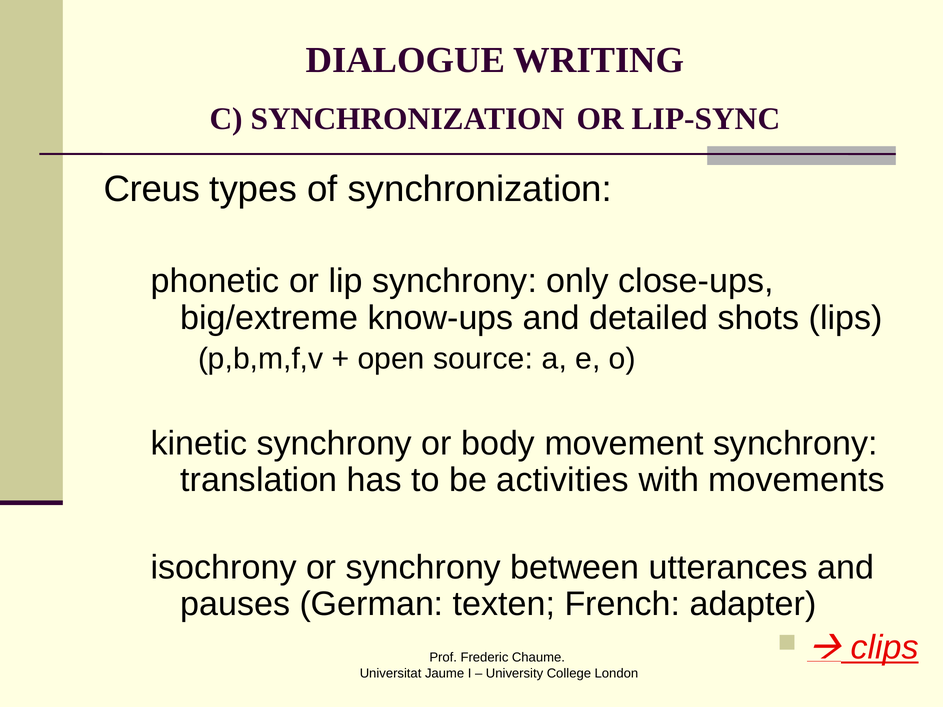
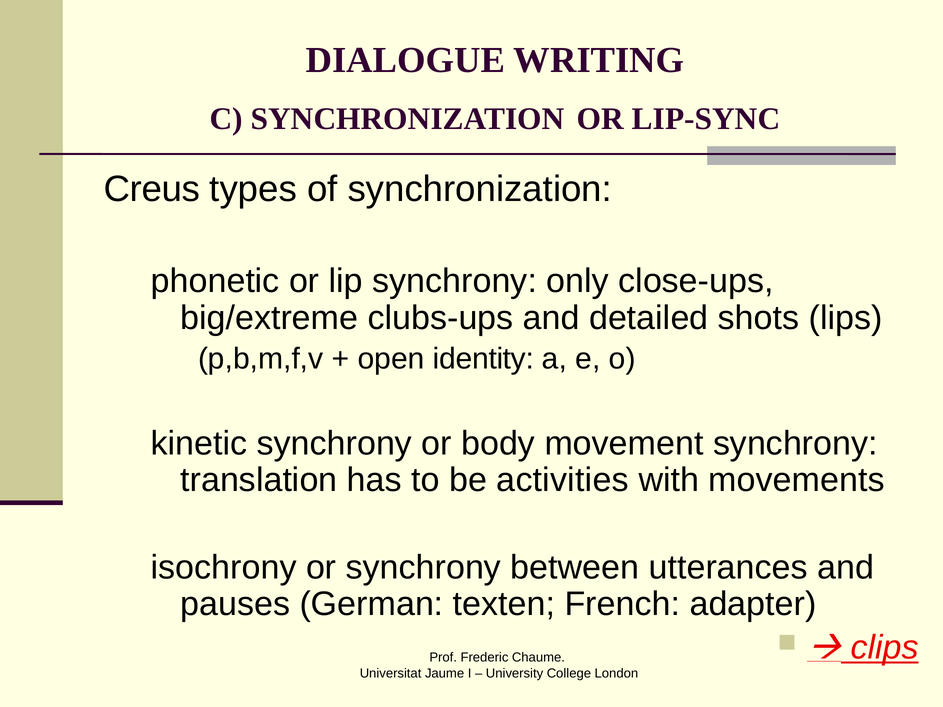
know-ups: know-ups -> clubs-ups (441, 318)
source: source -> identity (483, 359)
